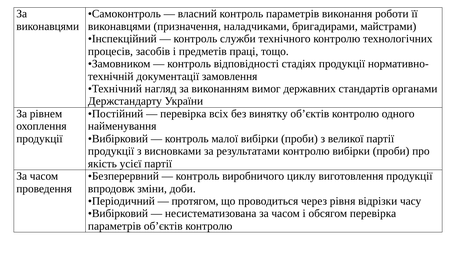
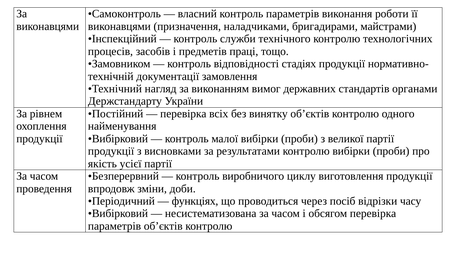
протягом: протягом -> функціях (195, 201)
рівня: рівня -> посіб (343, 201)
